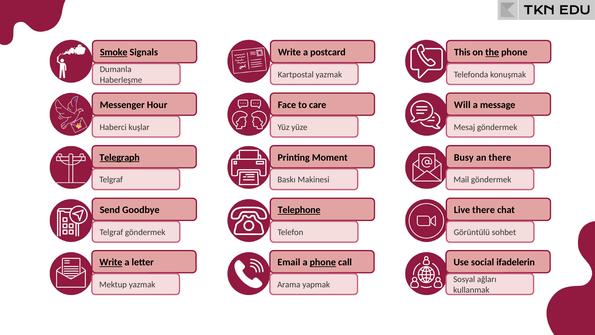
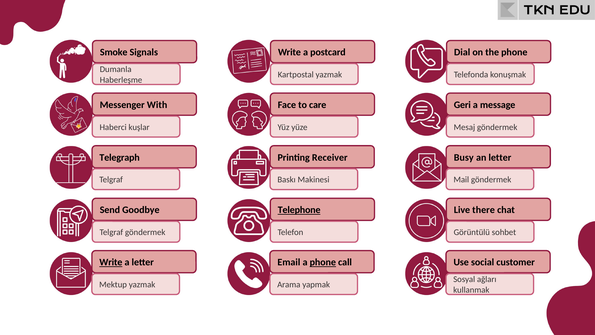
Smoke underline: present -> none (114, 52)
This: This -> Dial (462, 52)
the underline: present -> none (492, 52)
Hour: Hour -> With (157, 105)
Will: Will -> Geri (462, 105)
Telegraph underline: present -> none (120, 157)
Moment: Moment -> Receiver (330, 157)
an there: there -> letter (500, 157)
ifadelerin: ifadelerin -> customer (516, 262)
